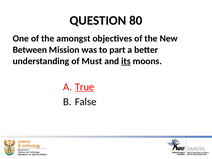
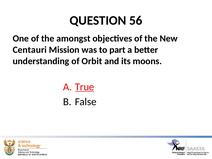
80: 80 -> 56 (136, 21)
Between: Between -> Centauri (30, 50)
Must: Must -> Orbit (92, 61)
its underline: present -> none (126, 61)
